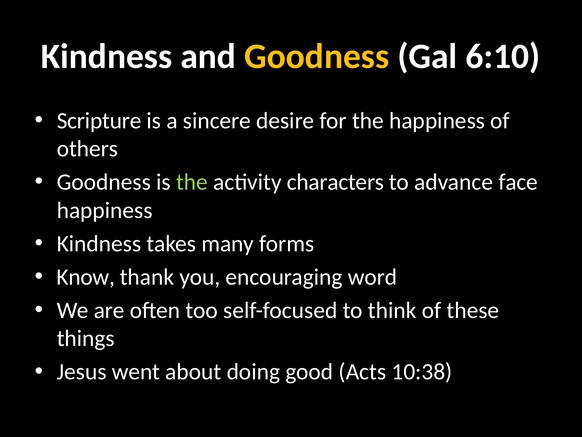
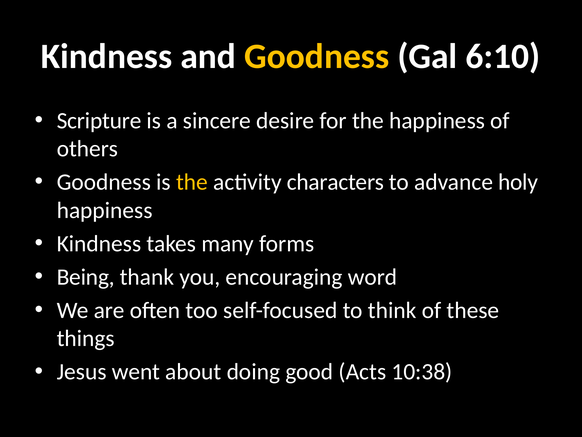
the colour: light green -> yellow (192, 182)
face: face -> holy (518, 182)
Know: Know -> Being (86, 277)
